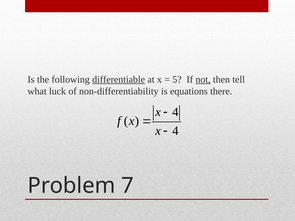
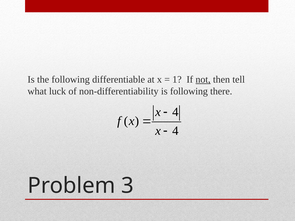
differentiable underline: present -> none (119, 80)
5: 5 -> 1 (177, 80)
is equations: equations -> following (189, 91)
7: 7 -> 3 (127, 186)
